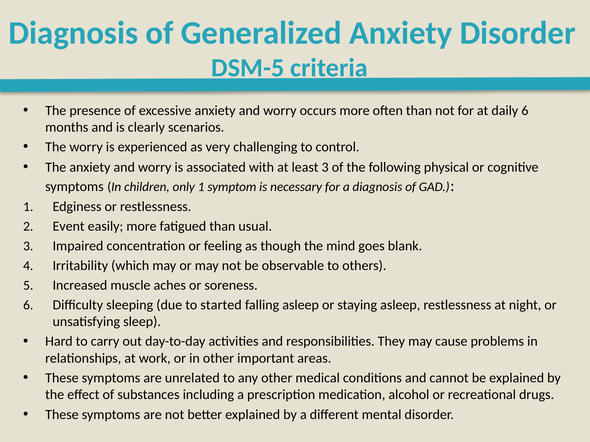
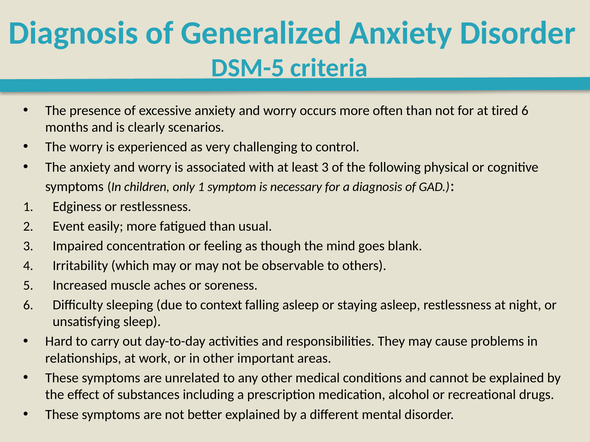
daily: daily -> tired (505, 111)
started: started -> context (221, 305)
